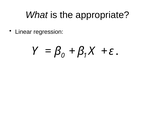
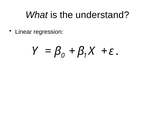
appropriate: appropriate -> understand (102, 15)
